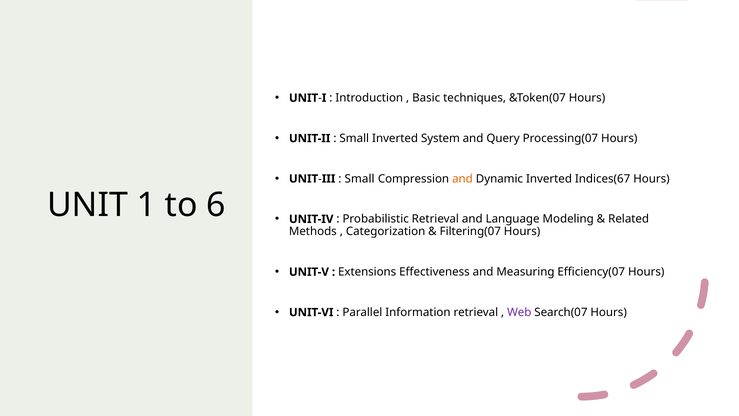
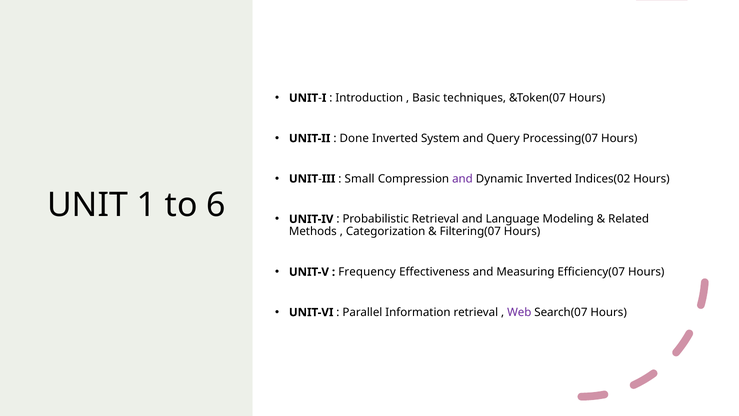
Small: Small -> Done (354, 138)
and colour: orange -> purple (462, 179)
Indices(67: Indices(67 -> Indices(02 (603, 179)
Extensions: Extensions -> Frequency (367, 272)
